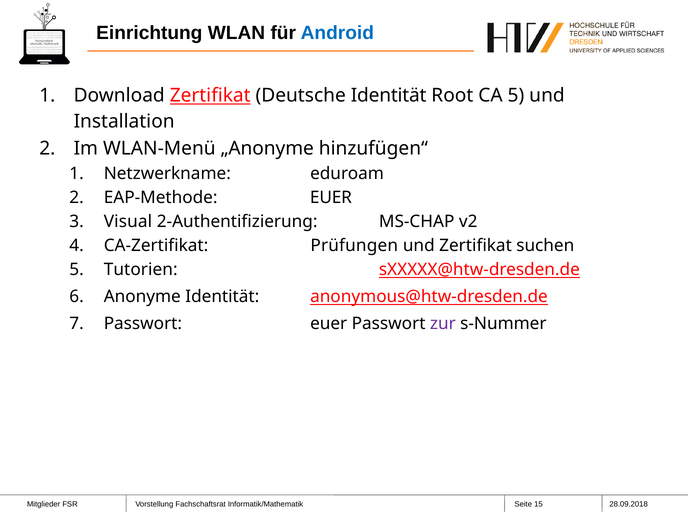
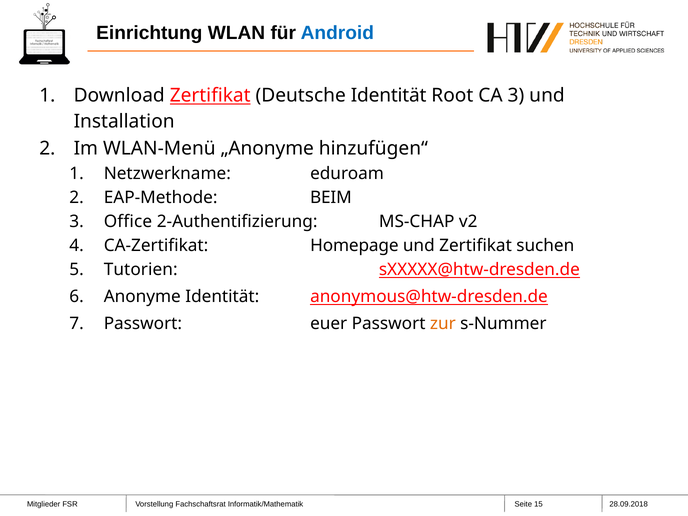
CA 5: 5 -> 3 (516, 95)
EAP-Methode EUER: EUER -> BEIM (331, 197)
Visual: Visual -> Office (128, 222)
Prüfungen: Prüfungen -> Homepage (354, 246)
zur colour: purple -> orange (443, 323)
